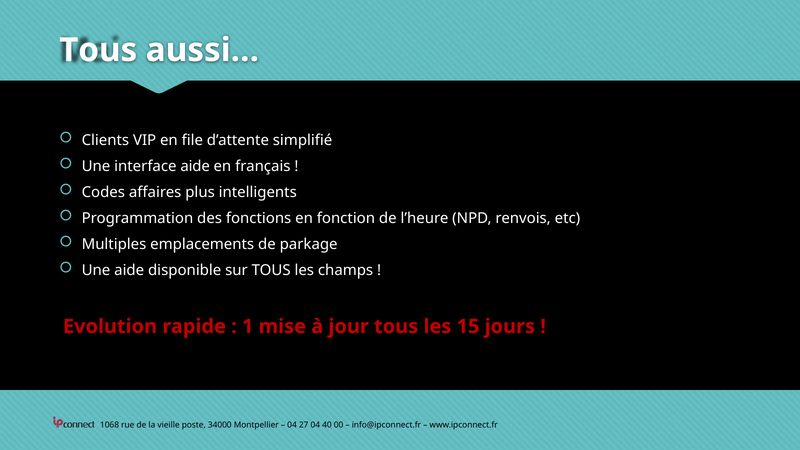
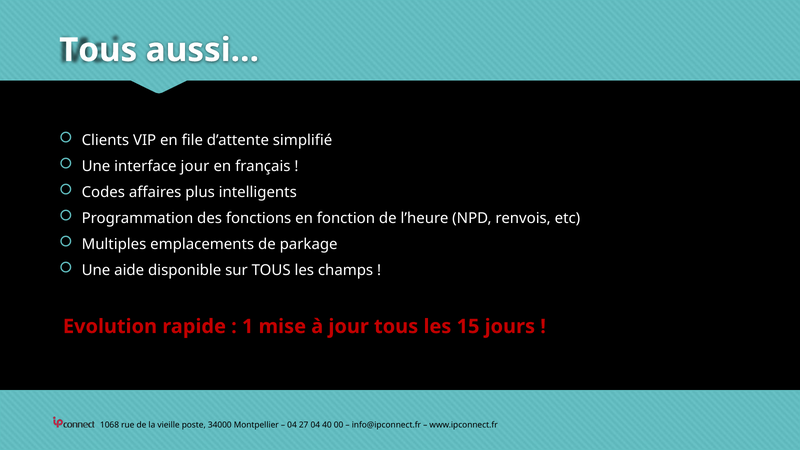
interface aide: aide -> jour (195, 166)
